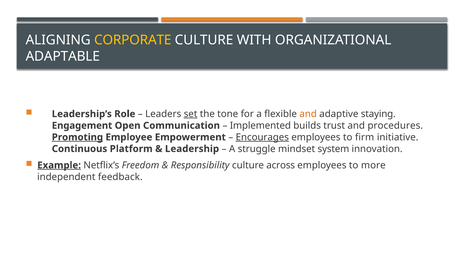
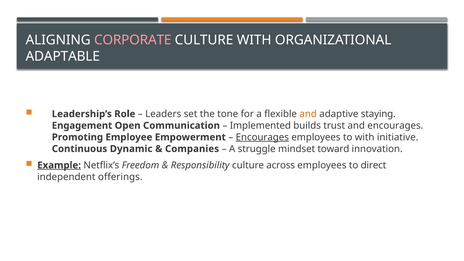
CORPORATE colour: yellow -> pink (133, 40)
set underline: present -> none (191, 114)
and procedures: procedures -> encourages (395, 126)
Promoting underline: present -> none (77, 137)
to firm: firm -> with (365, 137)
Platform: Platform -> Dynamic (131, 149)
Leadership: Leadership -> Companies (192, 149)
system: system -> toward (333, 149)
more: more -> direct (373, 165)
feedback: feedback -> offerings (120, 177)
